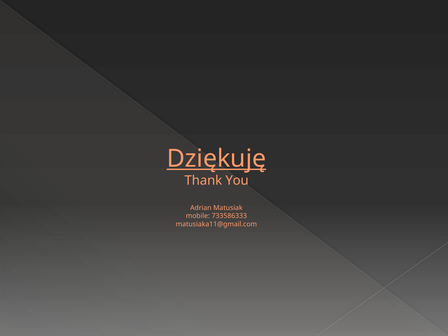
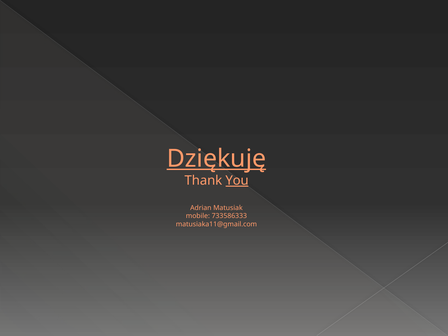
You underline: none -> present (237, 181)
